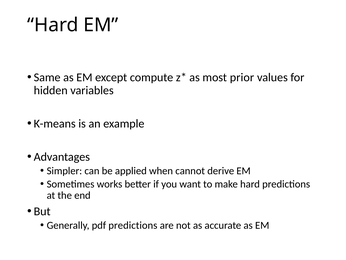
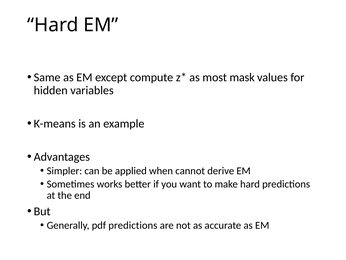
prior: prior -> mask (242, 77)
